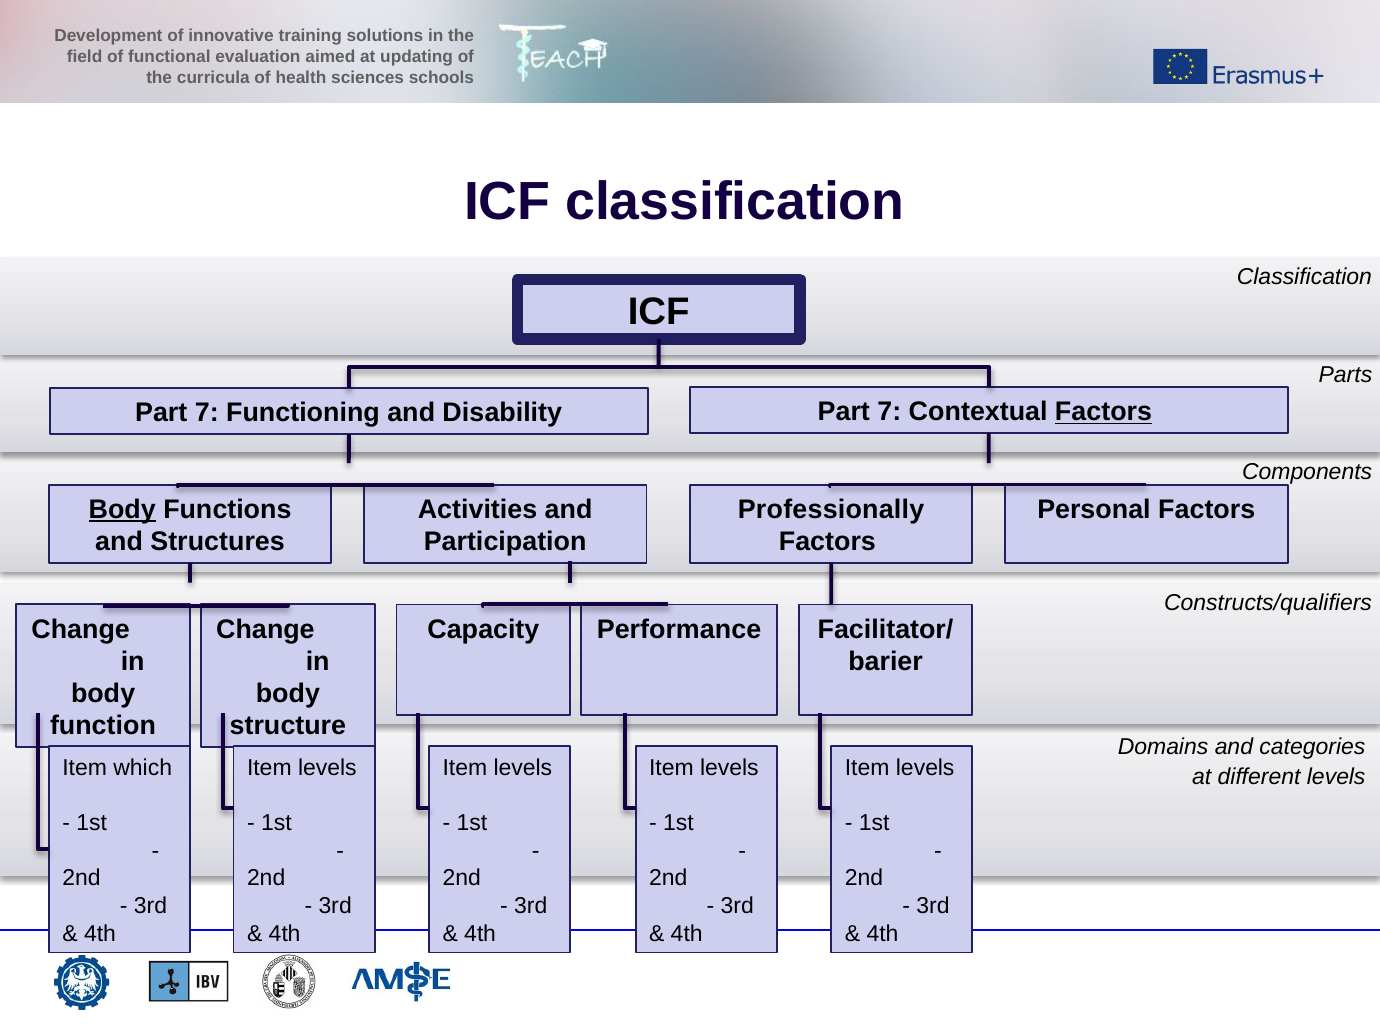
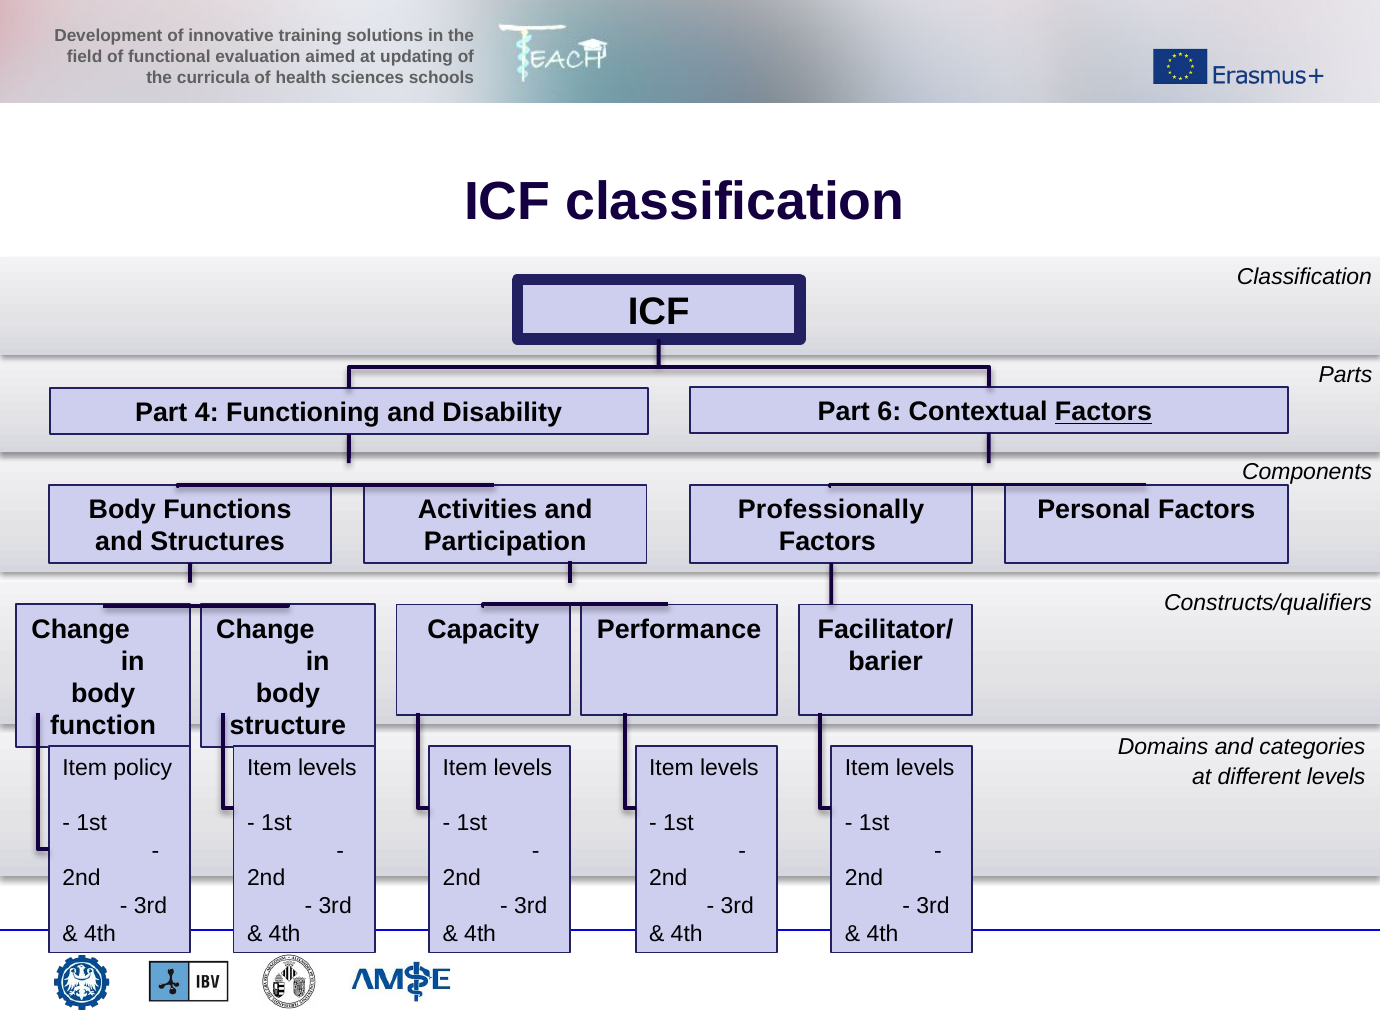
7: 7 -> 6 (889, 412)
7: 7 -> 4 (207, 413)
Body underline: present -> none (122, 510)
which: which -> policy (143, 768)
